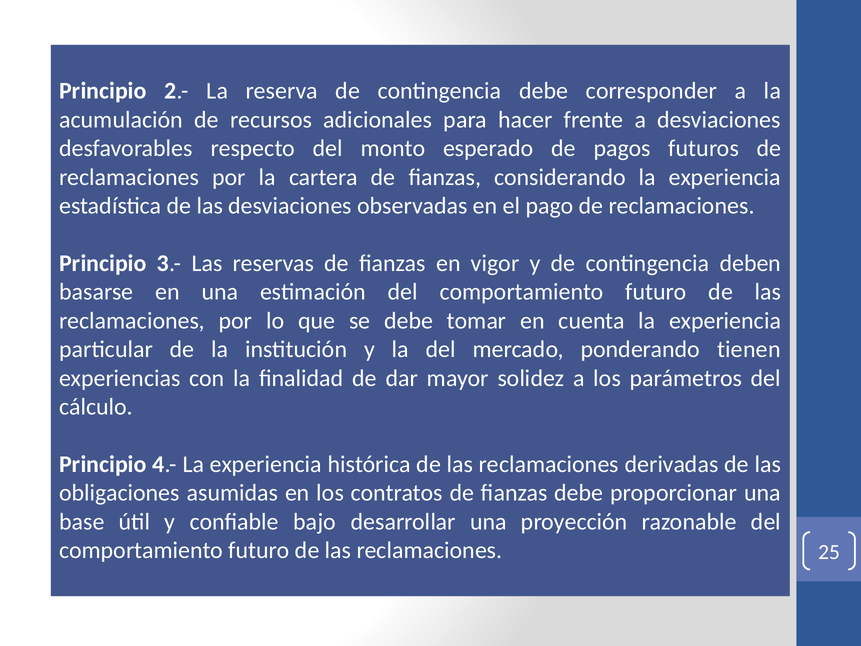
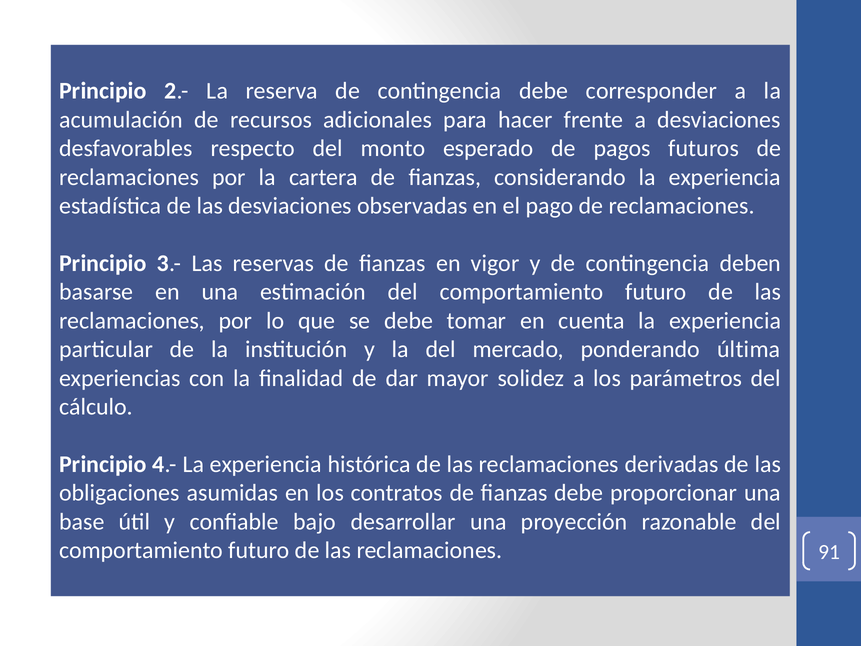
tienen: tienen -> última (749, 349)
25: 25 -> 91 (829, 552)
